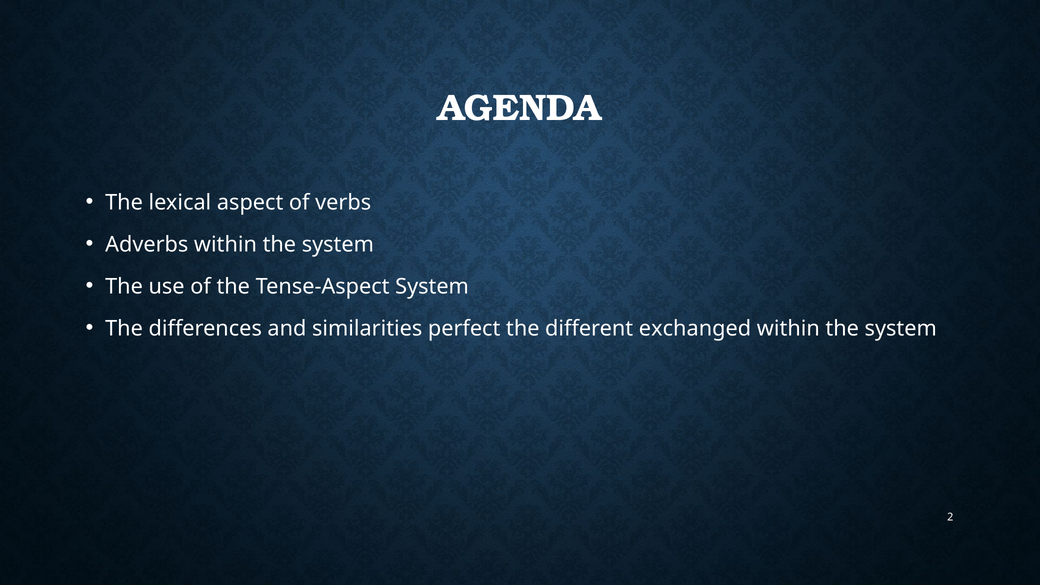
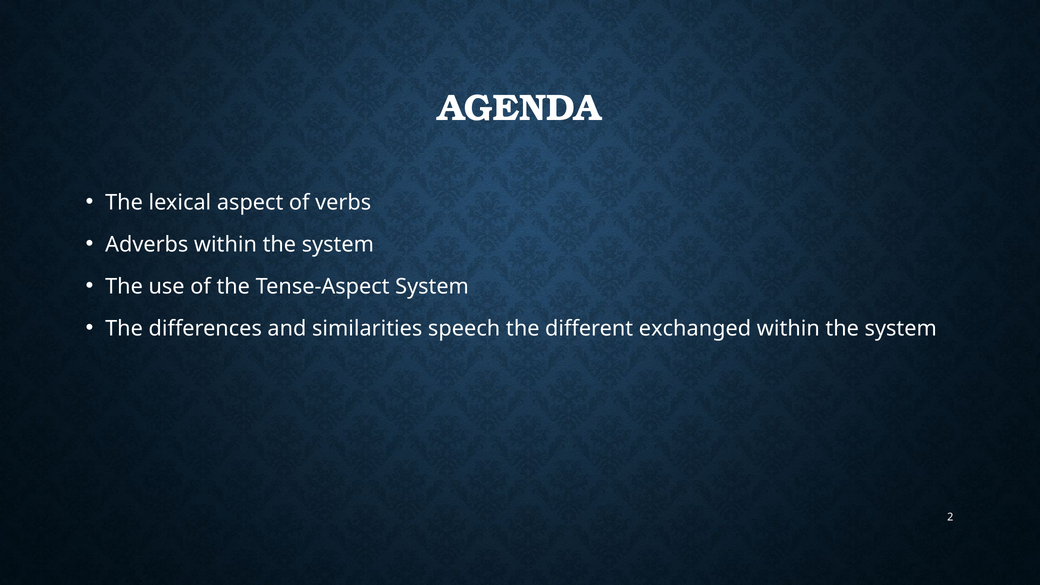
perfect: perfect -> speech (464, 329)
